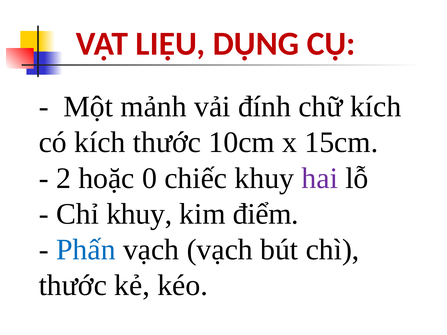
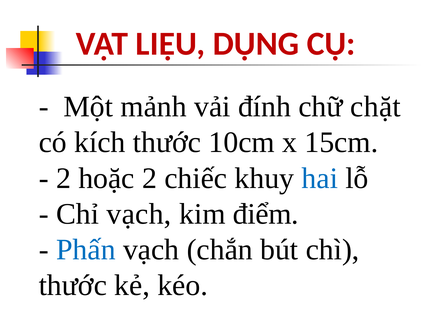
chữ kích: kích -> chặt (376, 107)
hoặc 0: 0 -> 2 (149, 178)
hai colour: purple -> blue (320, 178)
Chỉ khuy: khuy -> vạch (139, 214)
vạch vạch: vạch -> chắn (220, 250)
